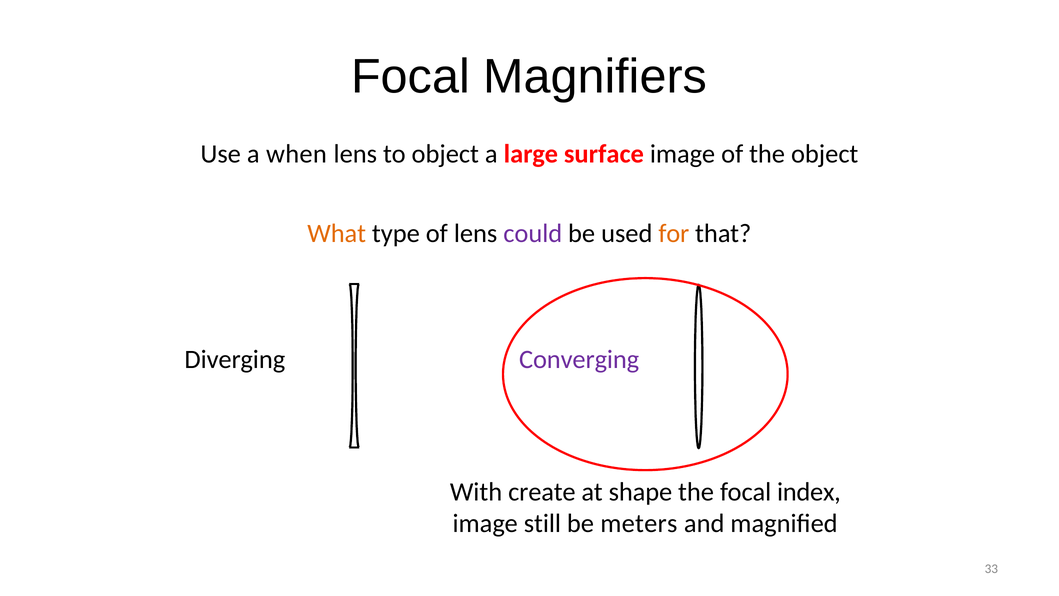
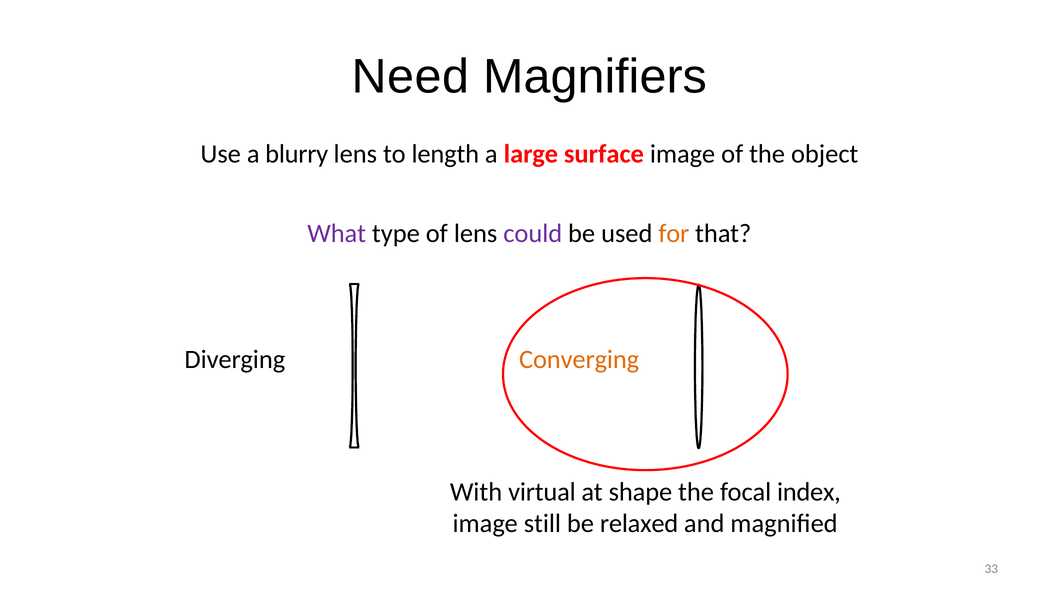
Focal: Focal -> Need (410, 77)
when: when -> blurry (297, 154)
to object: object -> length (445, 154)
What colour: orange -> purple (337, 233)
Converging colour: purple -> orange (579, 359)
create: create -> virtual (542, 492)
meters: meters -> relaxed (639, 523)
